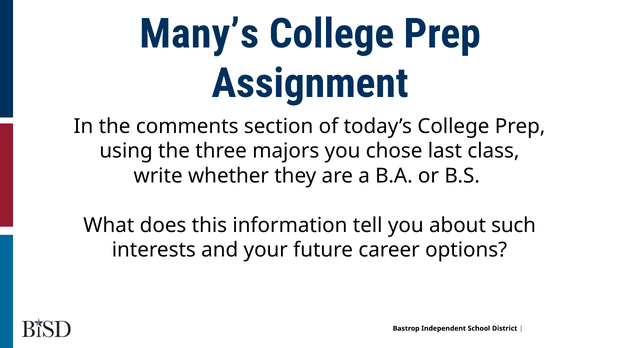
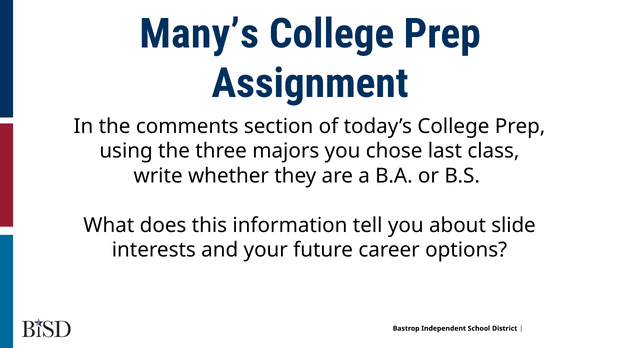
such: such -> slide (514, 226)
